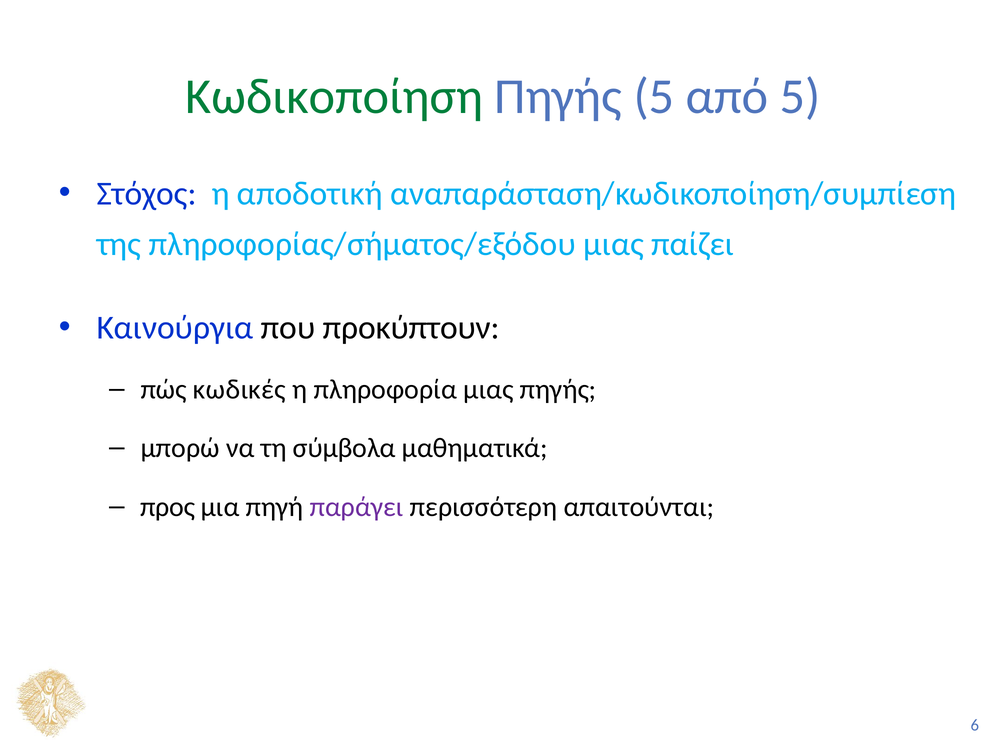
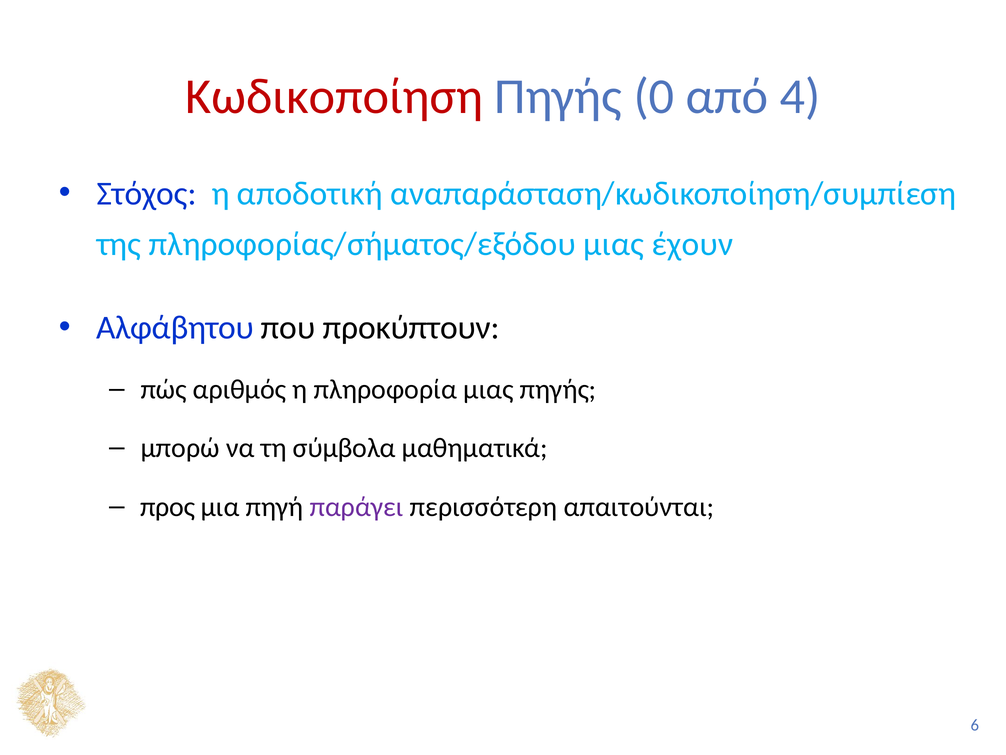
Κωδικοποίηση colour: green -> red (334, 97)
Πηγής 5: 5 -> 0 (654, 97)
από 5: 5 -> 4 (800, 97)
παίζει: παίζει -> έχουν (693, 244)
Καινούργια: Καινούργια -> Αλφάβητου (175, 328)
κωδικές: κωδικές -> αριθμός (240, 389)
